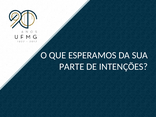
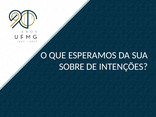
PARTE: PARTE -> SOBRE (72, 67)
